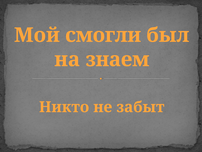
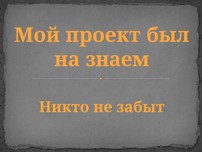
смогли: смогли -> проект (103, 35)
